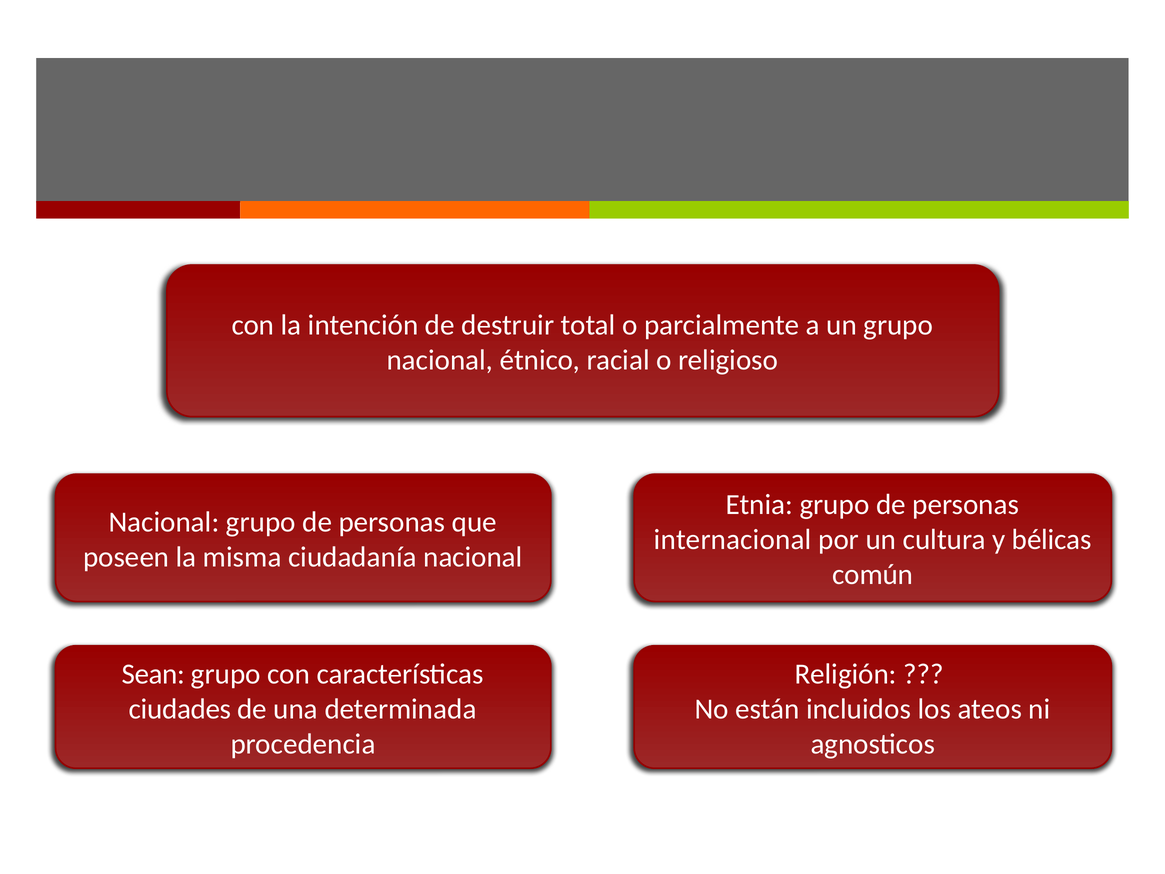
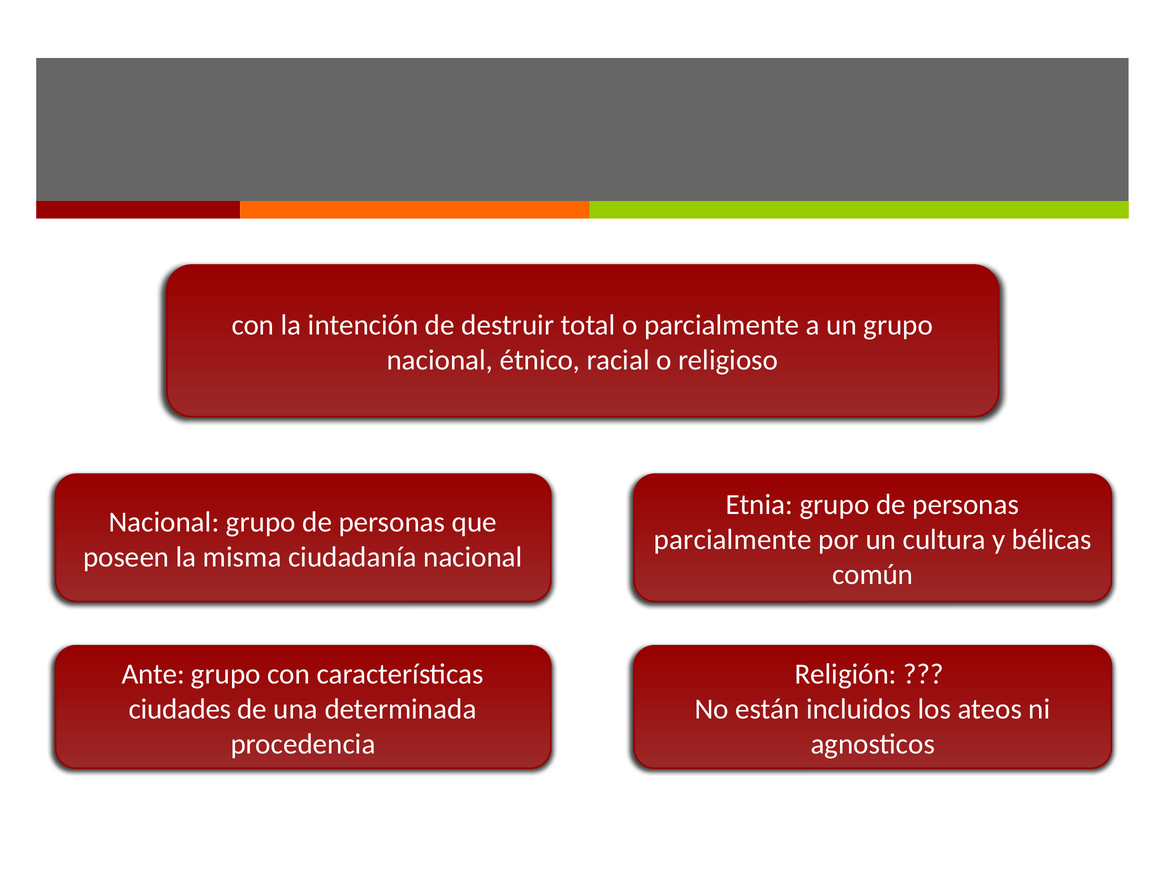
internacional: internacional -> parcialmente (733, 540)
Sean: Sean -> Ante (153, 674)
